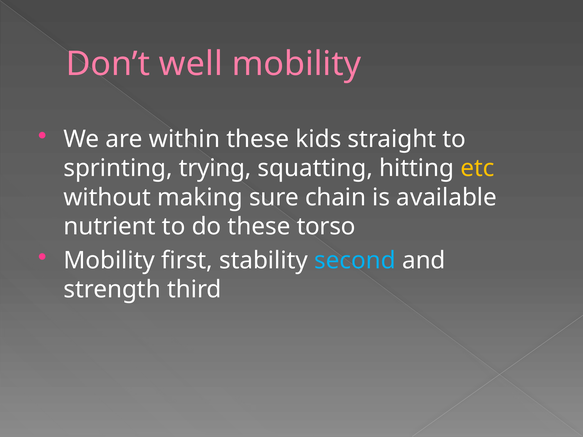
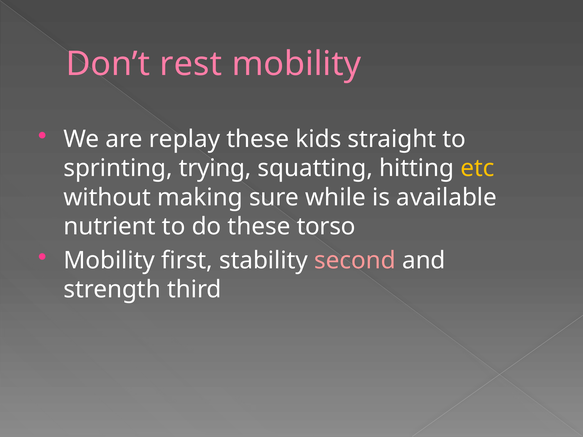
well: well -> rest (191, 64)
within: within -> replay (184, 139)
chain: chain -> while (335, 197)
second colour: light blue -> pink (355, 261)
